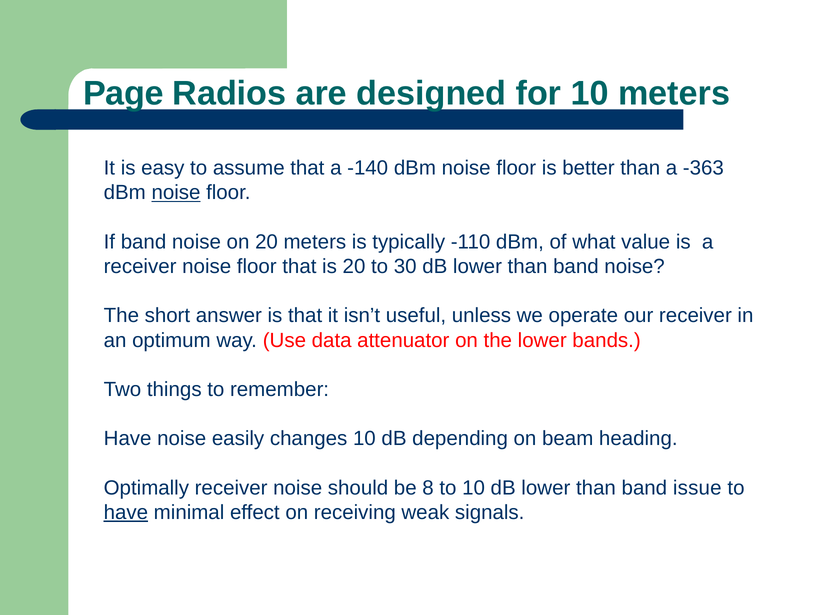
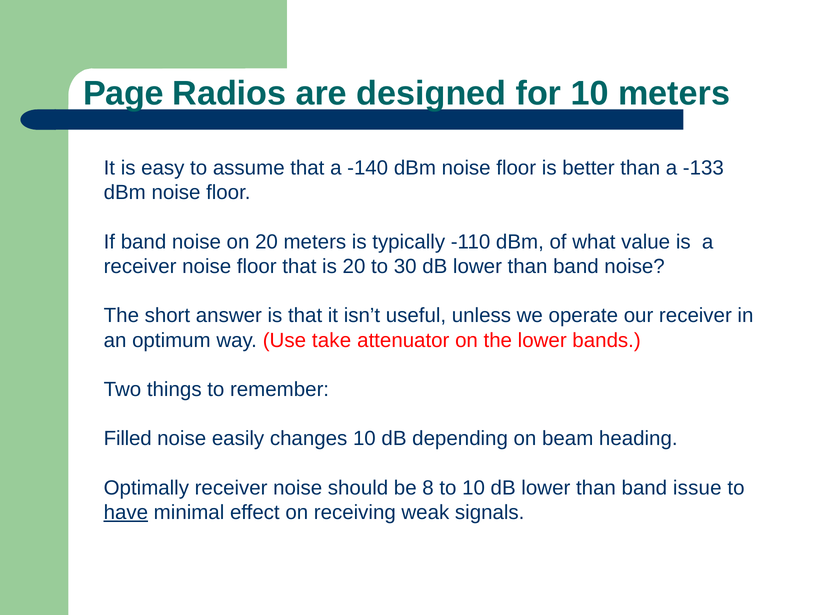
-363: -363 -> -133 (703, 168)
noise underline: present -> none (176, 193)
data: data -> take (332, 340)
Have: Have -> Filled (128, 439)
